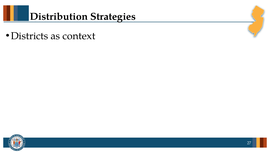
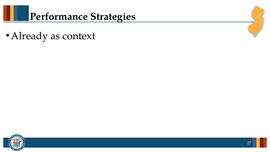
Distribution: Distribution -> Performance (59, 17)
Districts: Districts -> Already (29, 36)
